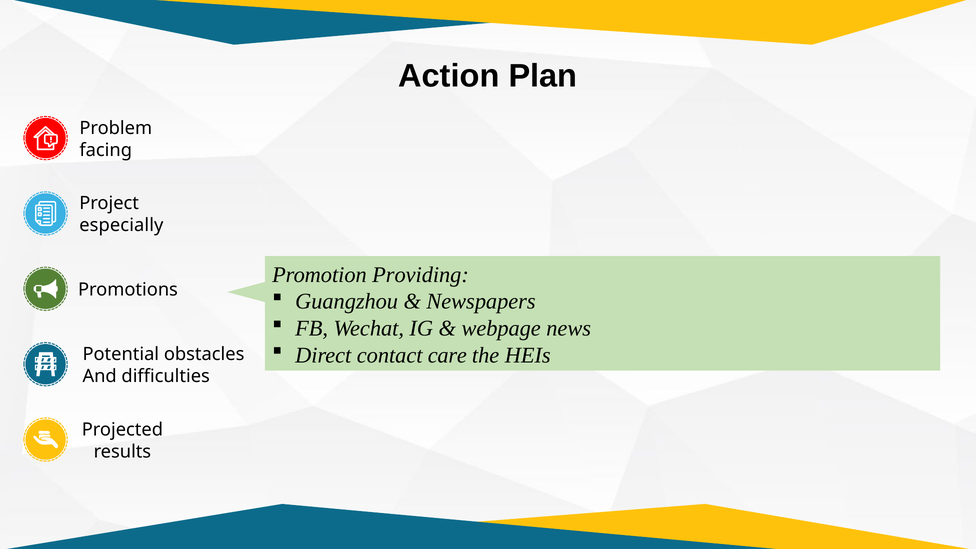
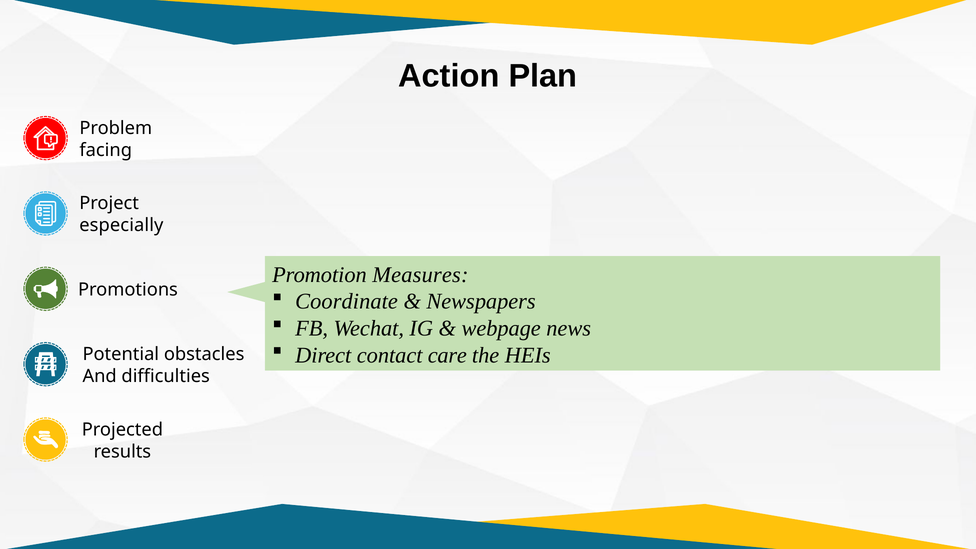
Providing: Providing -> Measures (420, 275)
Guangzhou: Guangzhou -> Coordinate (347, 302)
